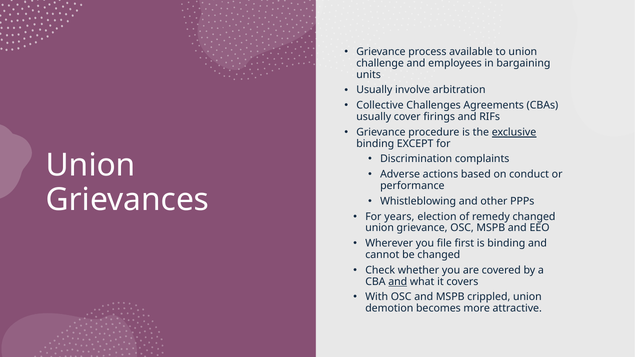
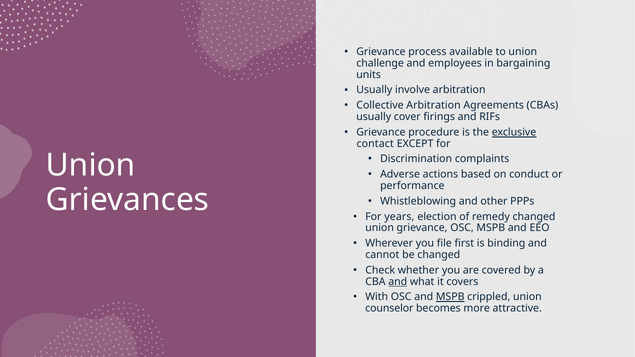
Collective Challenges: Challenges -> Arbitration (434, 105)
binding: binding -> contact (375, 144)
MSPB underline: none -> present (450, 297)
demotion: demotion -> counselor (389, 309)
